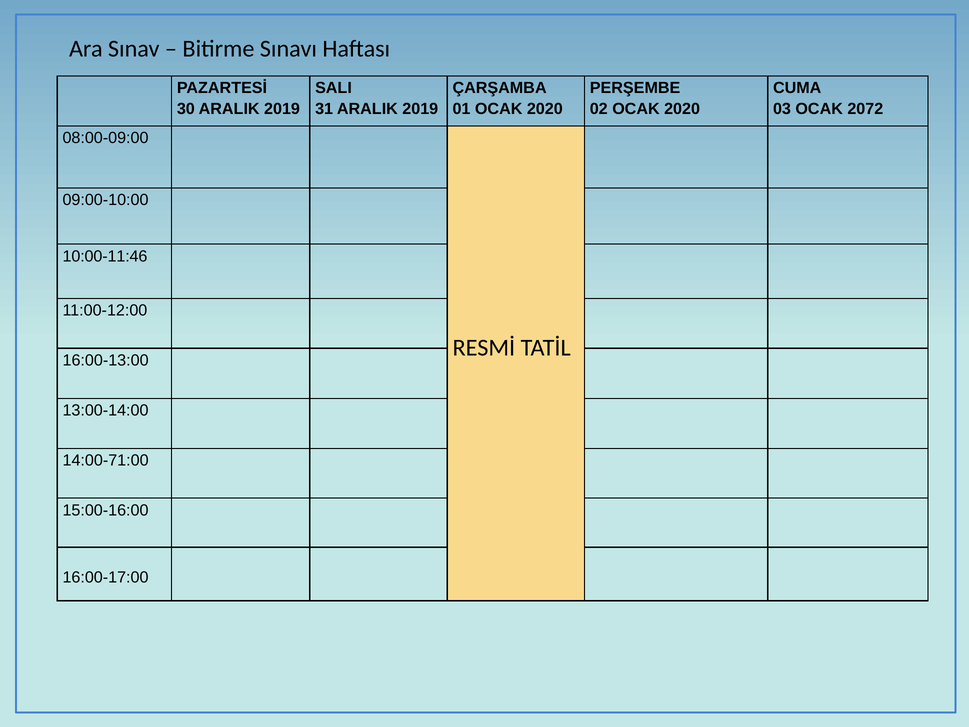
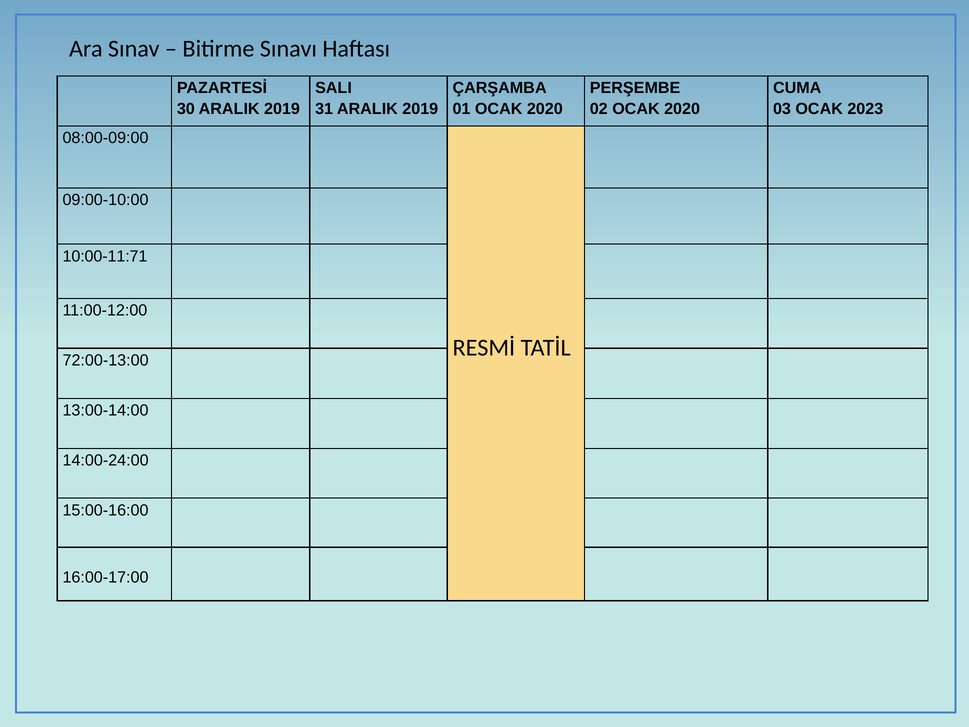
2072: 2072 -> 2023 (865, 109)
10:00-11:46: 10:00-11:46 -> 10:00-11:71 (105, 256)
16:00-13:00: 16:00-13:00 -> 72:00-13:00 (106, 360)
14:00-71:00: 14:00-71:00 -> 14:00-24:00 (106, 460)
